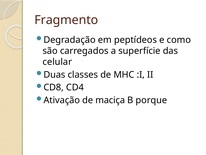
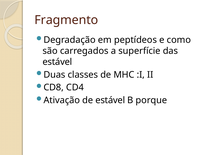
celular: celular -> estável (57, 62)
de maciça: maciça -> estável (110, 100)
